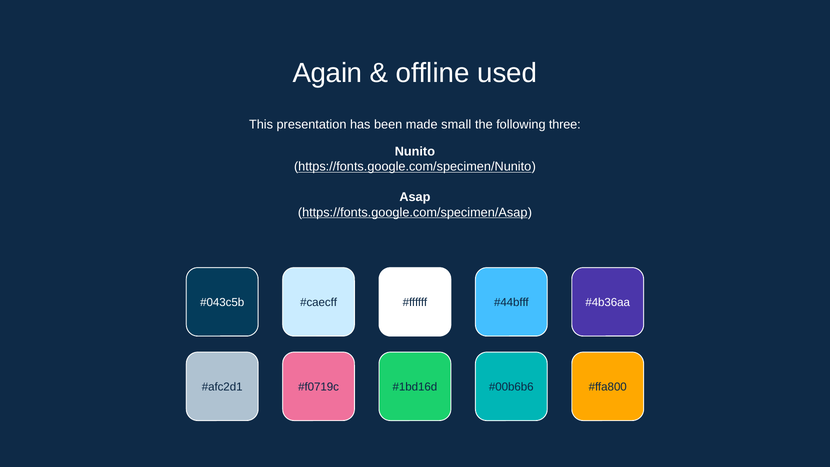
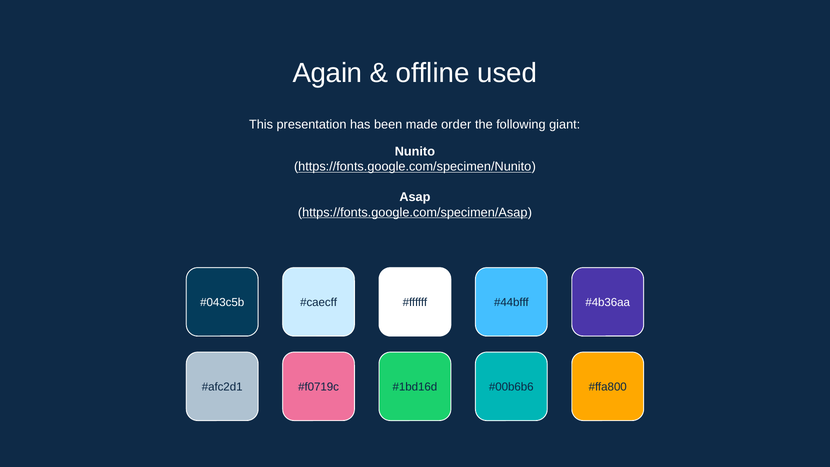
small: small -> order (456, 125)
three: three -> giant (565, 125)
